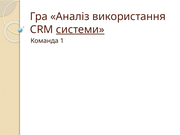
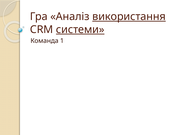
використання underline: none -> present (129, 17)
